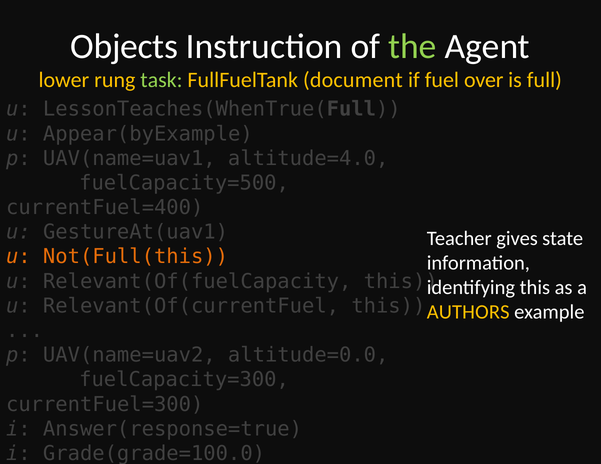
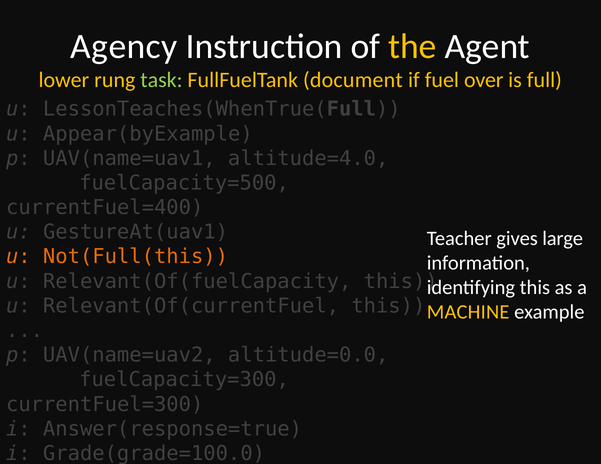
Objects: Objects -> Agency (124, 47)
the colour: light green -> yellow (412, 47)
state: state -> large (563, 239)
AUTHORS: AUTHORS -> MACHINE (468, 312)
